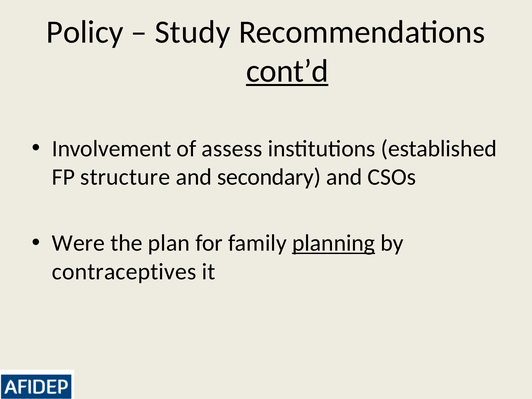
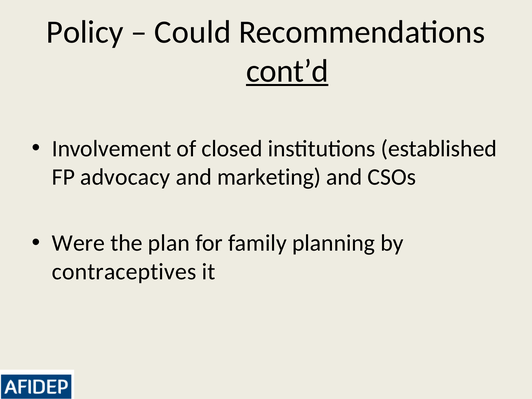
Study: Study -> Could (193, 32)
assess: assess -> closed (232, 149)
structure: structure -> advocacy (125, 177)
secondary: secondary -> marketing (269, 177)
planning underline: present -> none (334, 243)
